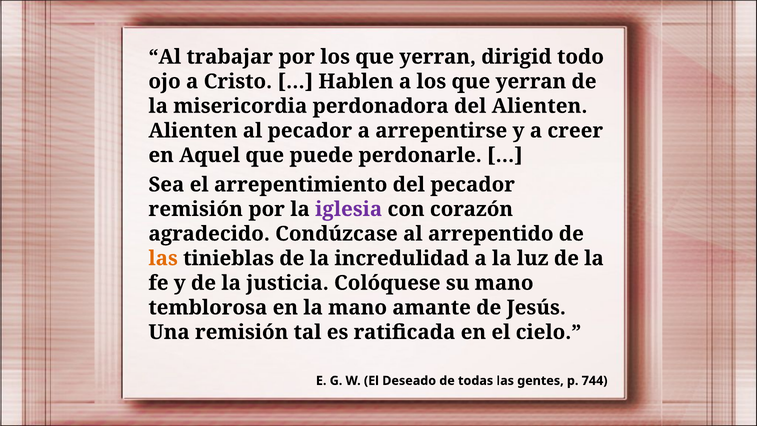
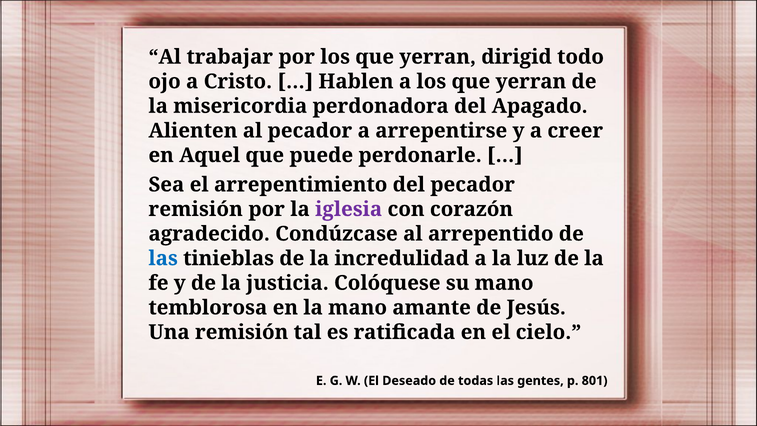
del Alienten: Alienten -> Apagado (540, 106)
las colour: orange -> blue (163, 258)
744: 744 -> 801 (595, 381)
